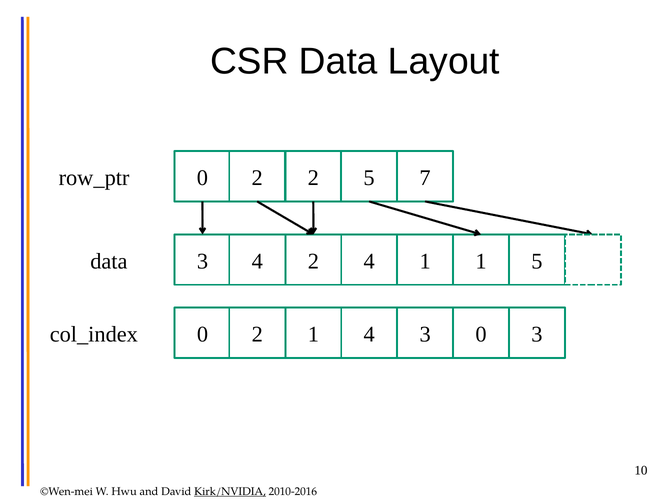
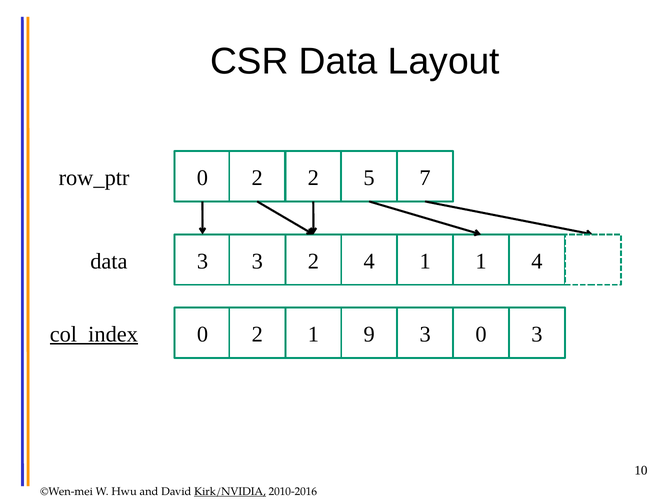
3 4: 4 -> 3 (257, 261)
1 5: 5 -> 4 (537, 261)
col_index underline: none -> present (94, 334)
1 4: 4 -> 9 (369, 335)
